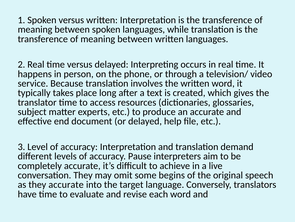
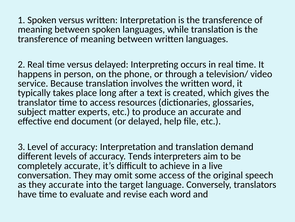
Pause: Pause -> Tends (140, 156)
some begins: begins -> access (172, 175)
